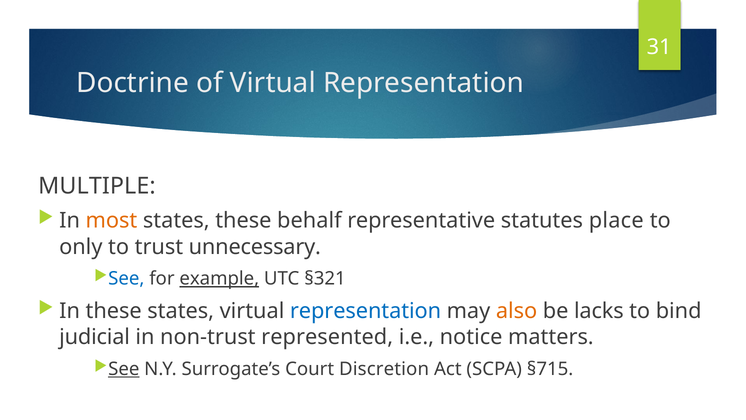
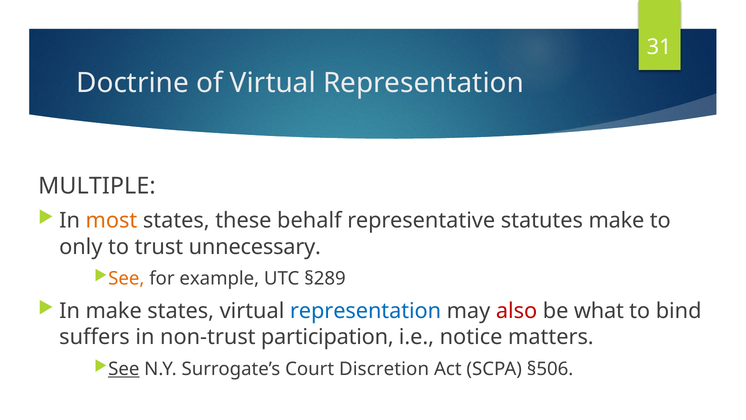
statutes place: place -> make (616, 221)
See colour: blue -> orange (126, 278)
example underline: present -> none (219, 278)
§321: §321 -> §289 (325, 278)
In these: these -> make (114, 311)
also colour: orange -> red (517, 311)
lacks: lacks -> what (599, 311)
judicial: judicial -> suffers (95, 337)
represented: represented -> participation (327, 337)
§715: §715 -> §506 (550, 369)
